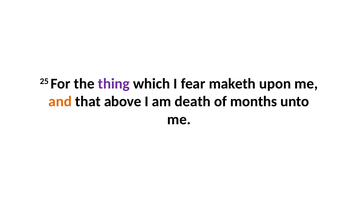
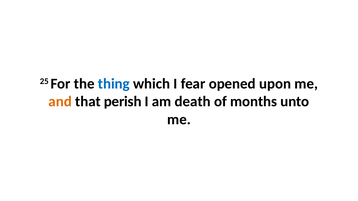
thing colour: purple -> blue (114, 84)
maketh: maketh -> opened (232, 84)
above: above -> perish (123, 102)
